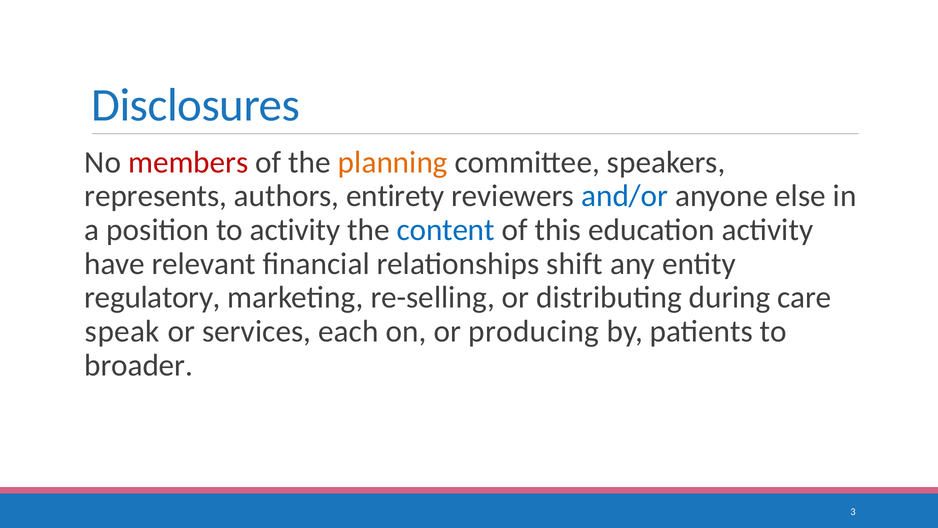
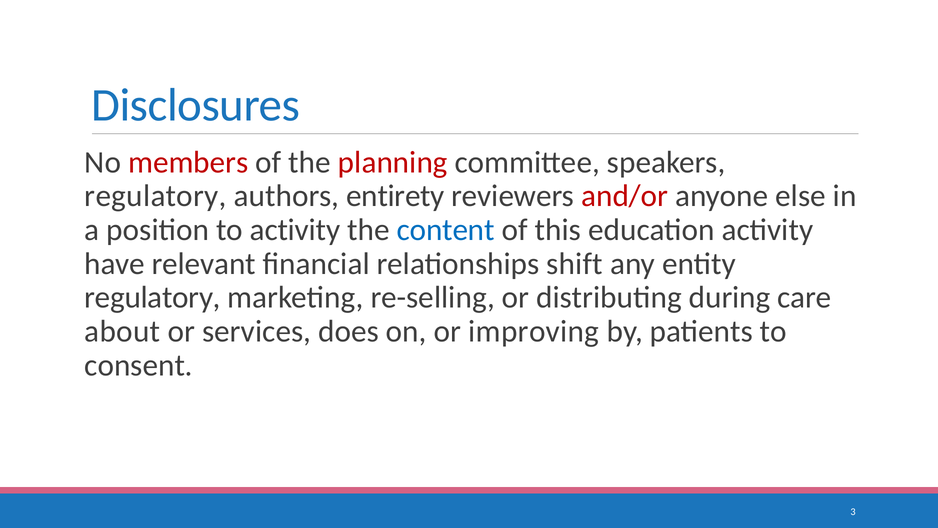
planning colour: orange -> red (393, 162)
represents: represents -> regulatory (156, 196)
and/or colour: blue -> red (625, 196)
speak: speak -> about (122, 331)
each: each -> does (349, 331)
producing: producing -> improving (534, 331)
broader: broader -> consent (139, 365)
